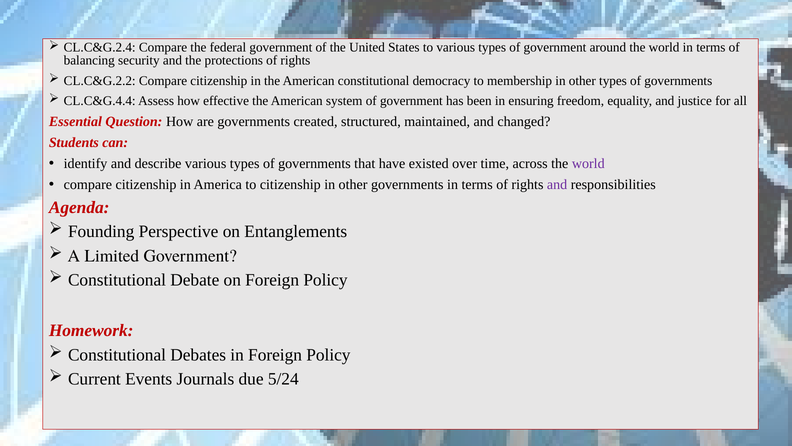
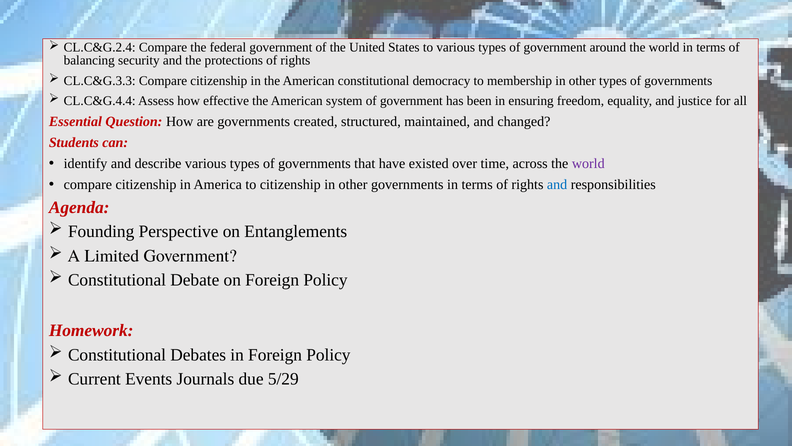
CL.C&G.2.2: CL.C&G.2.2 -> CL.C&G.3.3 (100, 81)
and colour: purple -> blue (557, 185)
5/24: 5/24 -> 5/29 (283, 379)
